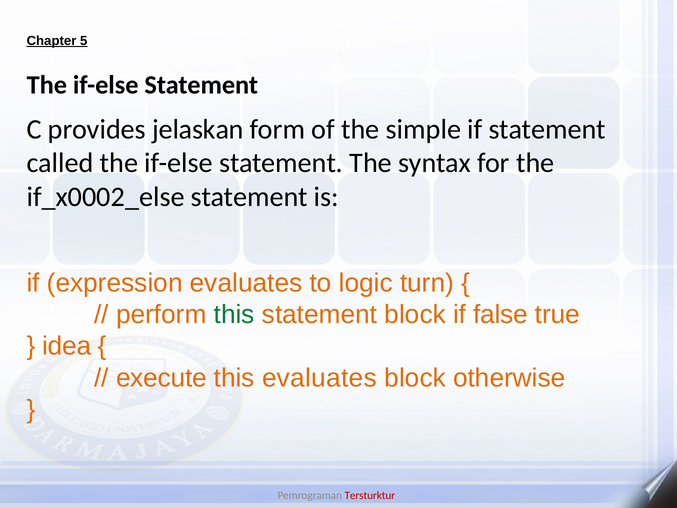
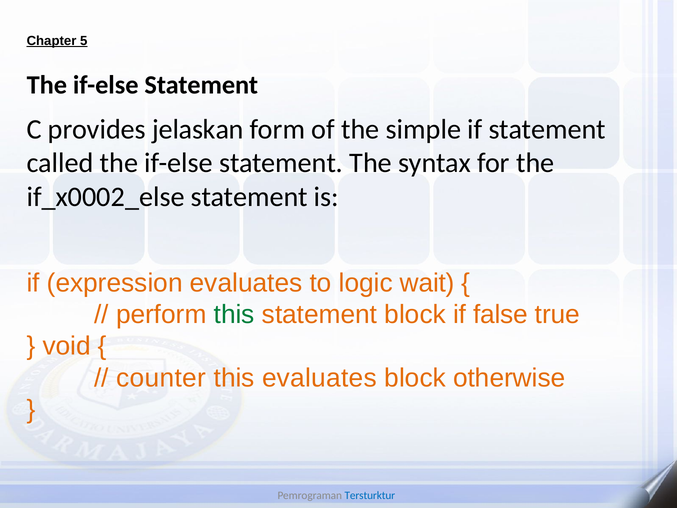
turn: turn -> wait (427, 283)
idea: idea -> void (67, 346)
execute: execute -> counter (161, 378)
Tersturktur colour: red -> blue (370, 495)
